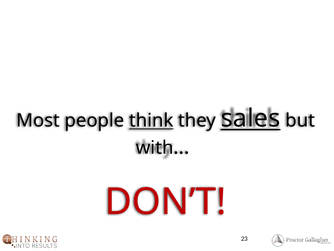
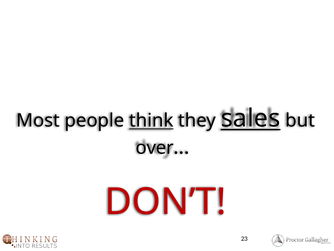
with: with -> over (155, 147)
